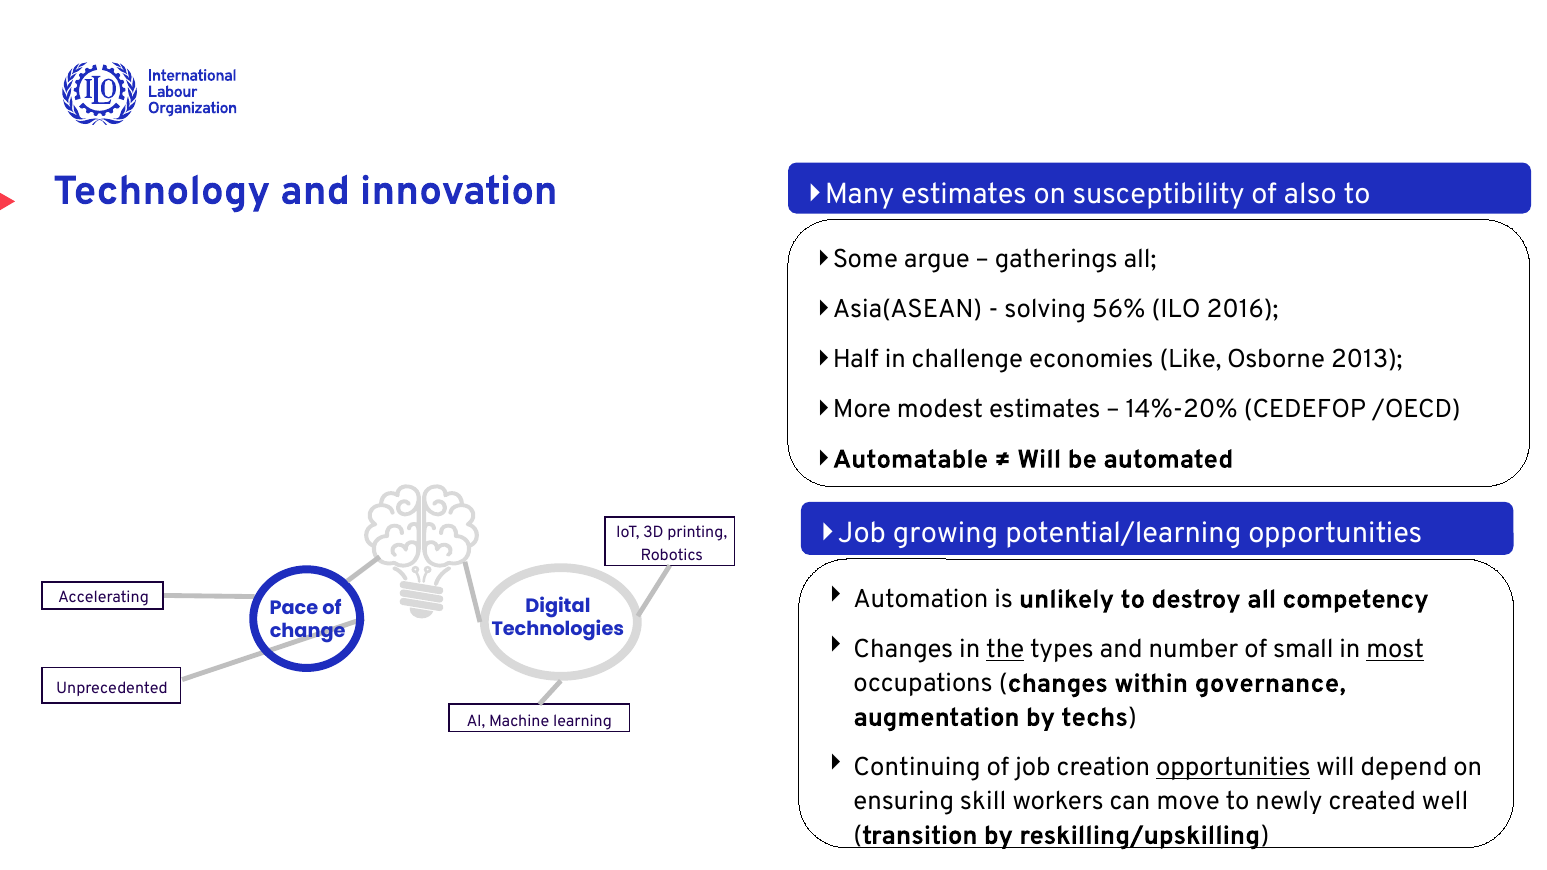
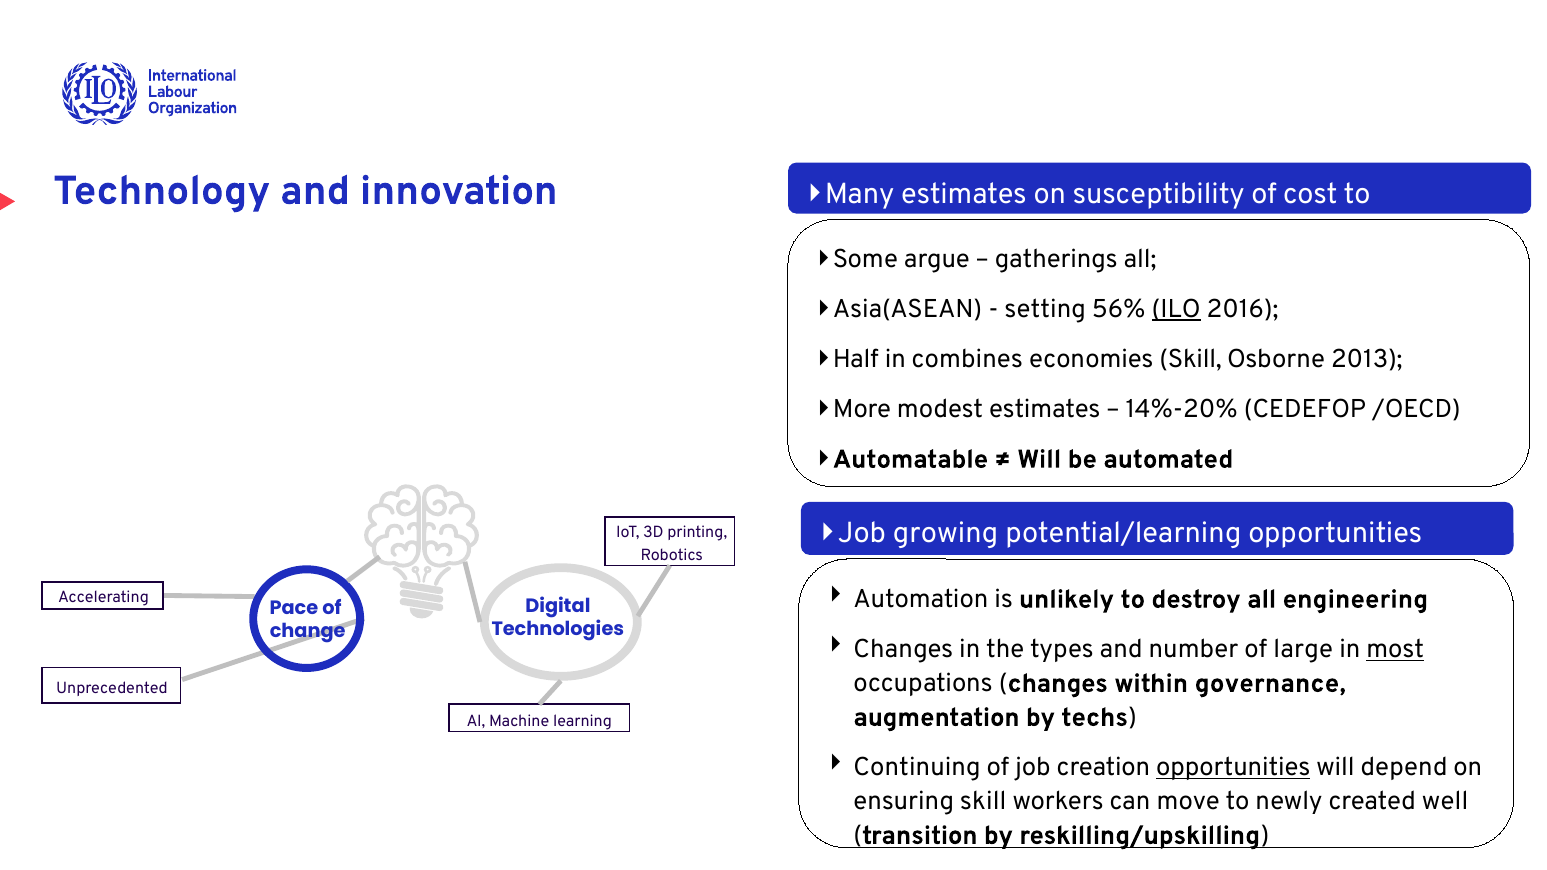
also: also -> cost (1310, 194)
solving: solving -> setting (1045, 309)
ILO underline: none -> present (1176, 309)
challenge: challenge -> combines (967, 359)
economies Like: Like -> Skill (1190, 359)
competency: competency -> engineering (1355, 599)
the underline: present -> none (1005, 649)
small: small -> large (1303, 649)
